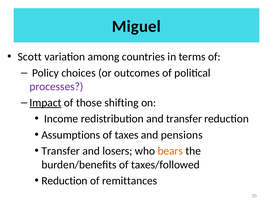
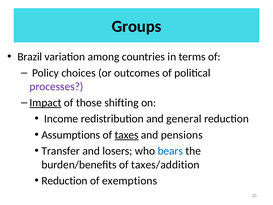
Miguel: Miguel -> Groups (136, 26)
Scott: Scott -> Brazil (30, 57)
and transfer: transfer -> general (184, 119)
taxes underline: none -> present (127, 135)
bears colour: orange -> blue (170, 151)
taxes/followed: taxes/followed -> taxes/addition (165, 164)
remittances: remittances -> exemptions (130, 181)
